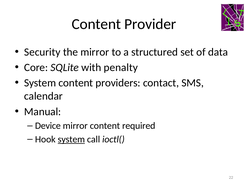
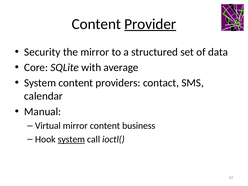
Provider underline: none -> present (150, 24)
penalty: penalty -> average (121, 67)
Device: Device -> Virtual (48, 126)
required: required -> business (139, 126)
